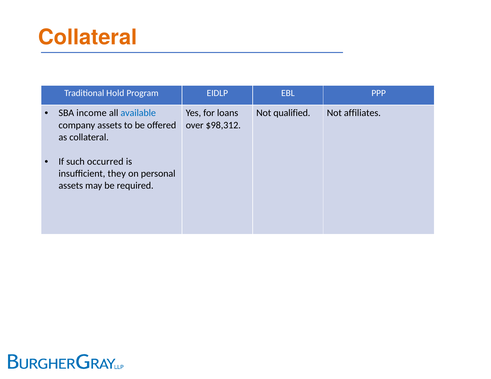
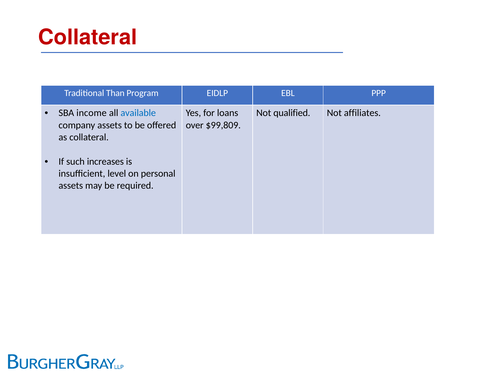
Collateral colour: orange -> red (88, 38)
Hold: Hold -> Than (115, 93)
$98,312: $98,312 -> $99,809 (223, 125)
occurred: occurred -> increases (105, 162)
they: they -> level (117, 174)
